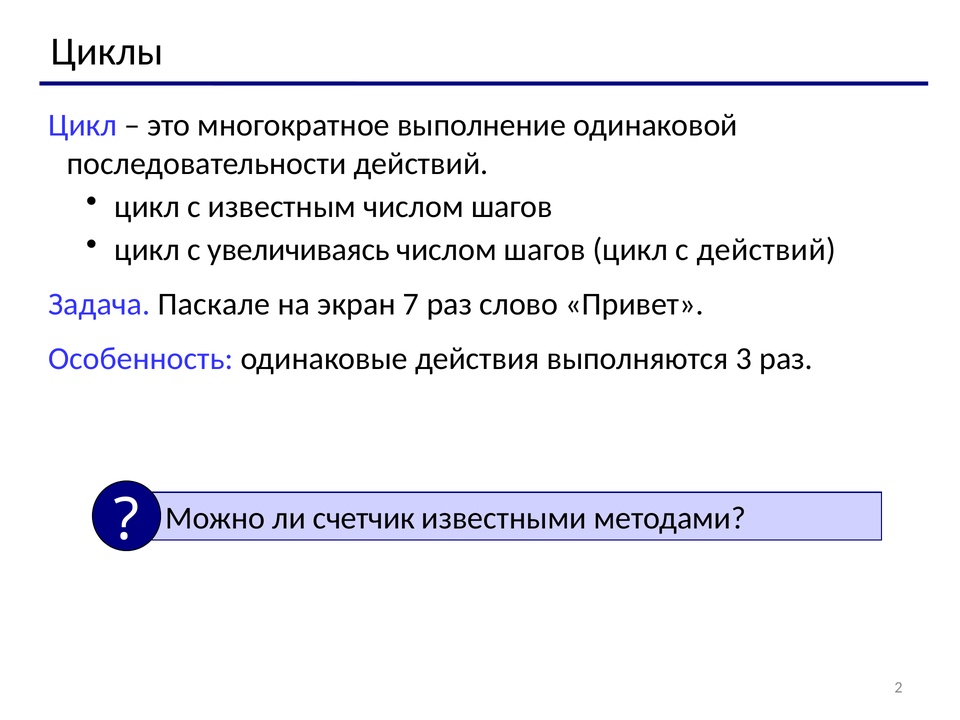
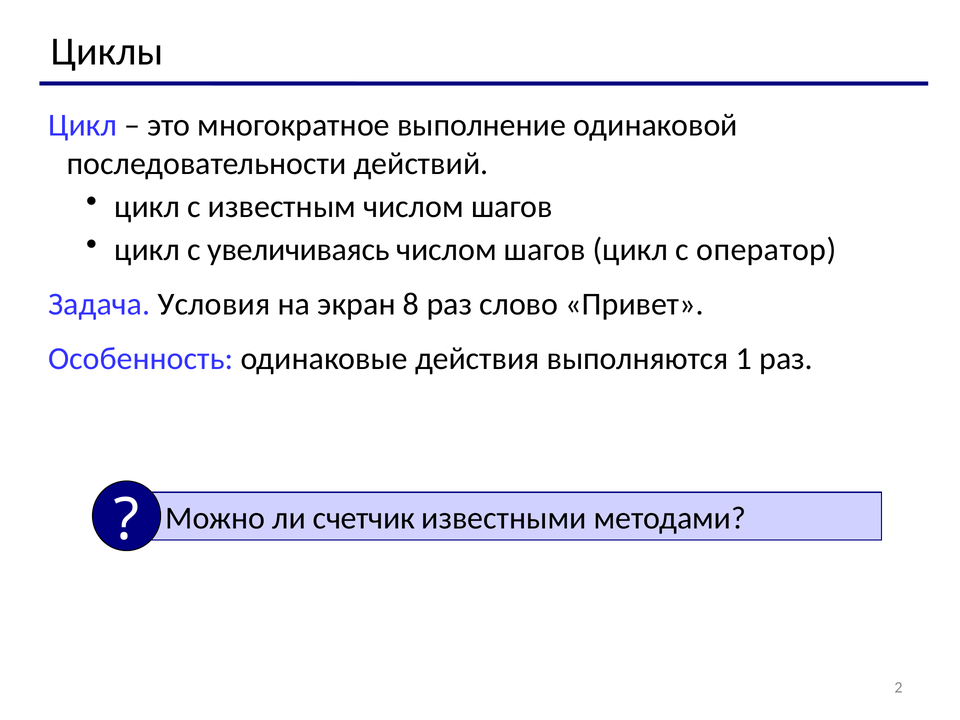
с действий: действий -> оператор (766, 250)
Паскале: Паскале -> Условия (214, 304)
7: 7 -> 8 (411, 304)
3: 3 -> 1 (744, 359)
